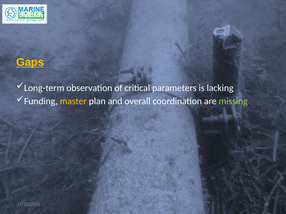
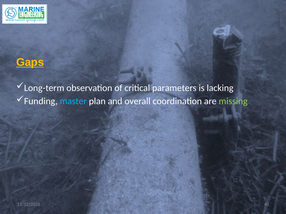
master colour: yellow -> light blue (73, 101)
